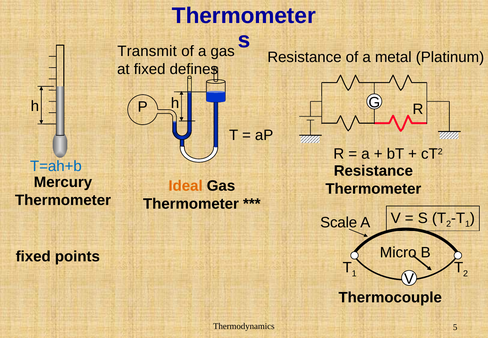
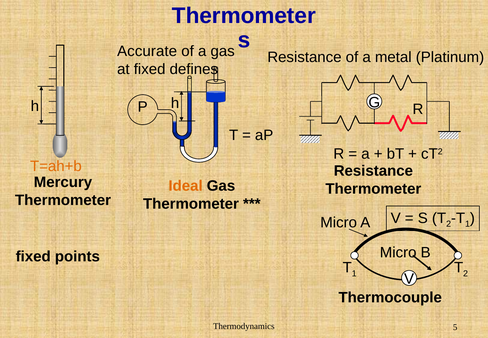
Transmit: Transmit -> Accurate (147, 51)
T=ah+b colour: blue -> orange (56, 166)
Scale: Scale -> Micro (339, 222)
